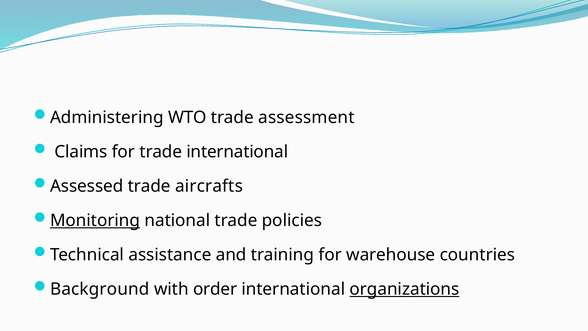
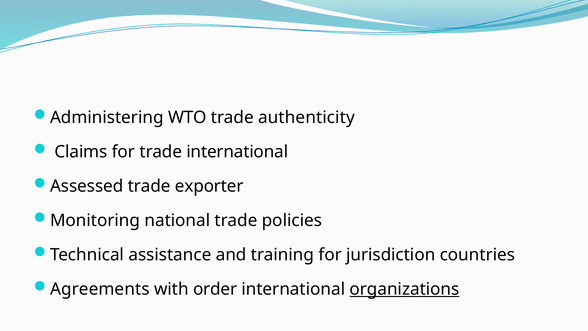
assessment: assessment -> authenticity (306, 117)
aircrafts: aircrafts -> exporter (209, 186)
Monitoring underline: present -> none (95, 220)
warehouse: warehouse -> jurisdiction (391, 255)
Background: Background -> Agreements (100, 289)
